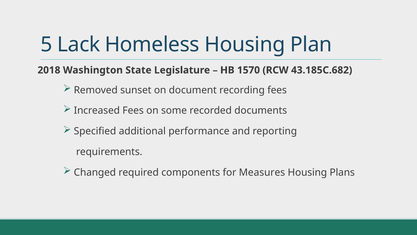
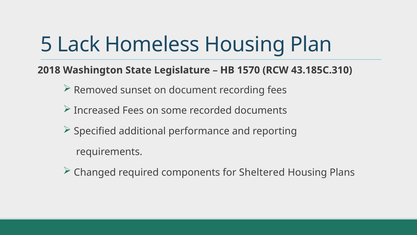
43.185C.682: 43.185C.682 -> 43.185C.310 (322, 70)
Measures: Measures -> Sheltered (262, 172)
